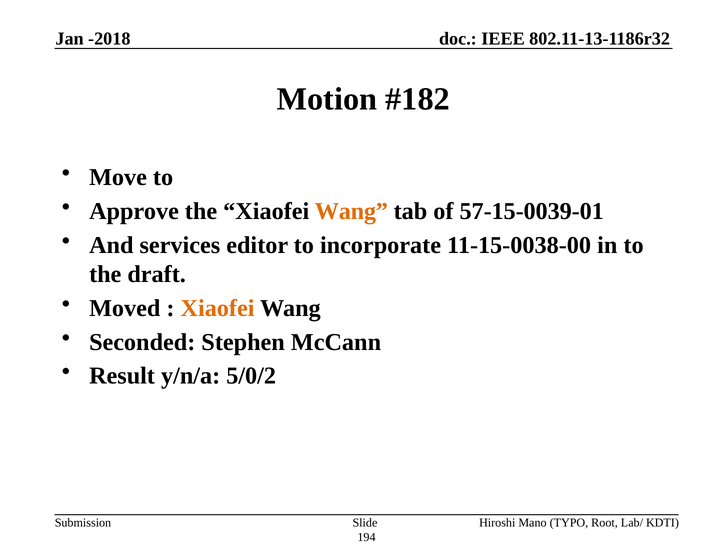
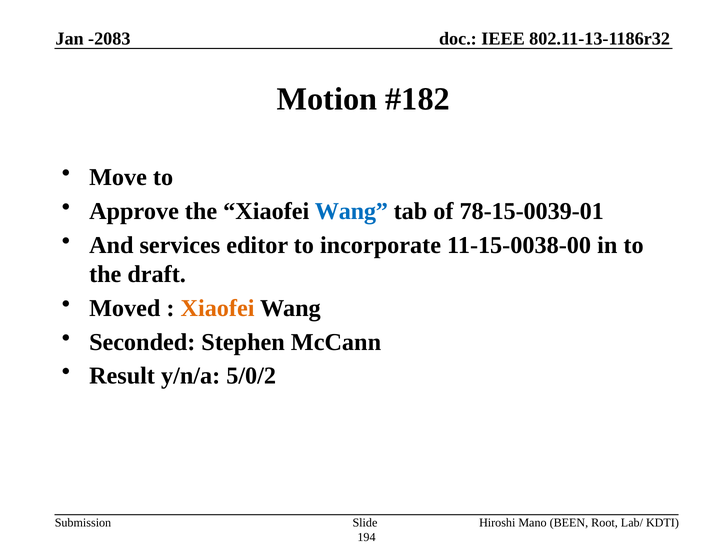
-2018: -2018 -> -2083 (109, 39)
Wang colour: orange -> blue (351, 211)
57-15-0039-01: 57-15-0039-01 -> 78-15-0039-01 (532, 211)
TYPO: TYPO -> BEEN (569, 523)
